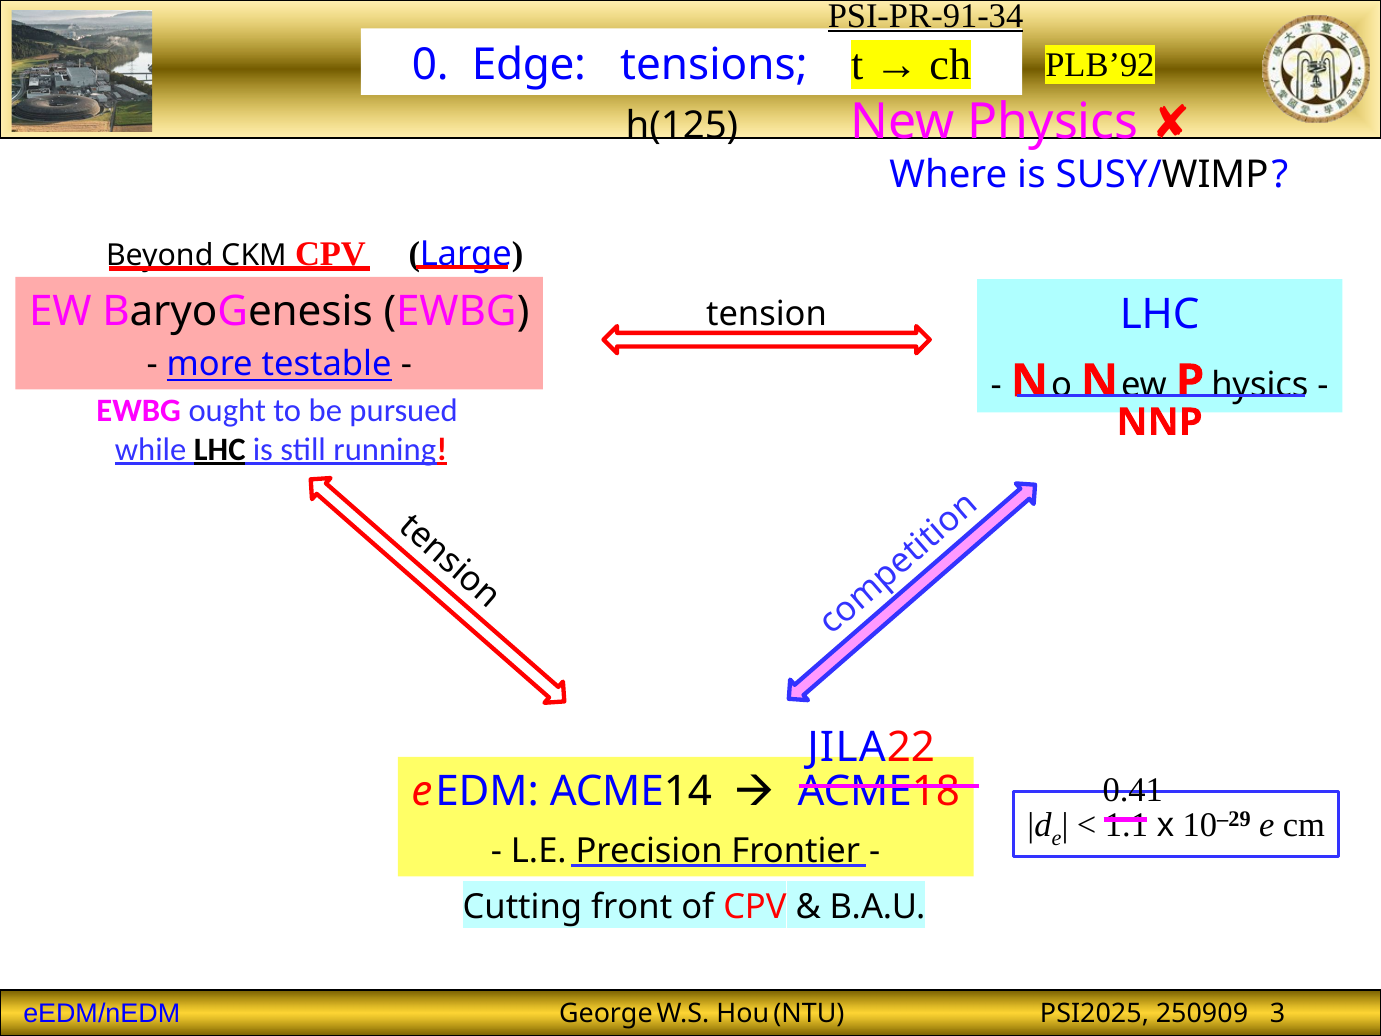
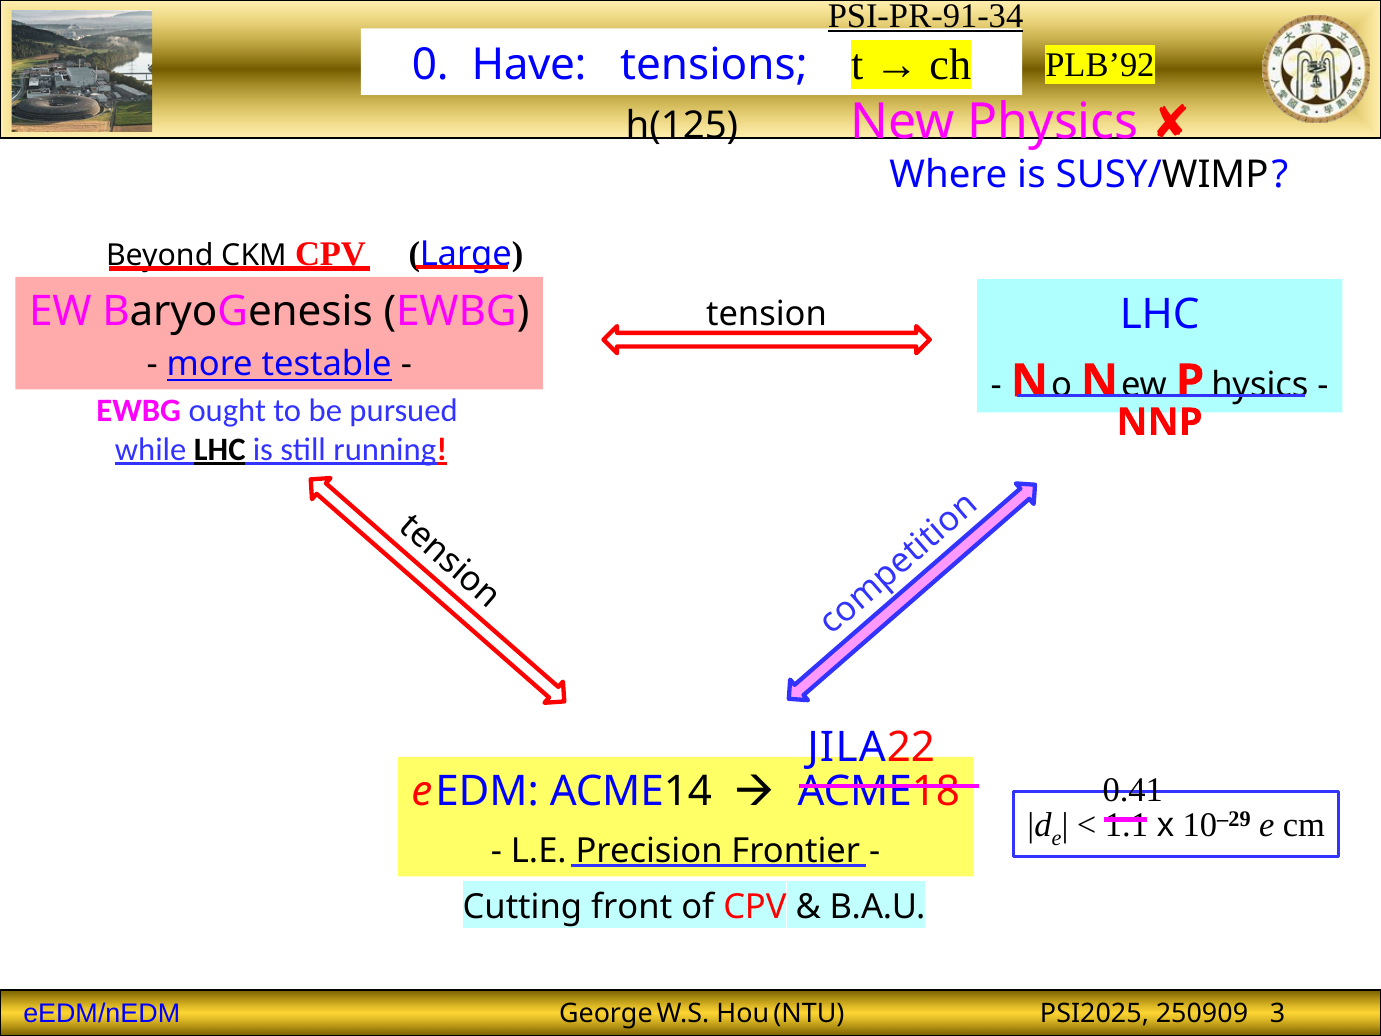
Edge: Edge -> Have (529, 65)
